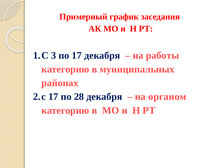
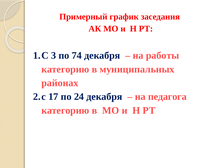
по 17: 17 -> 74 (77, 55)
28: 28 -> 24 (79, 97)
органом: органом -> педагога (167, 97)
